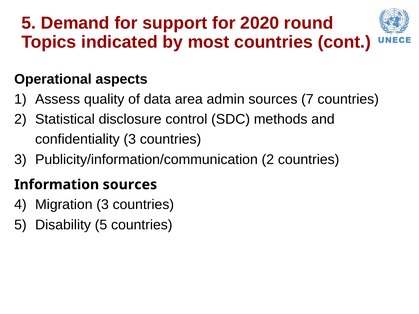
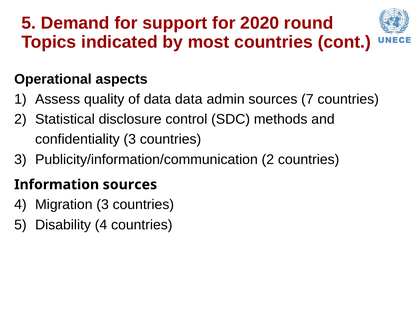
data area: area -> data (189, 99)
Disability 5: 5 -> 4 (101, 225)
